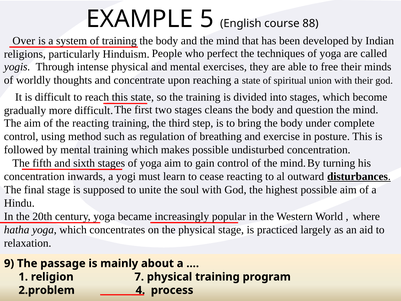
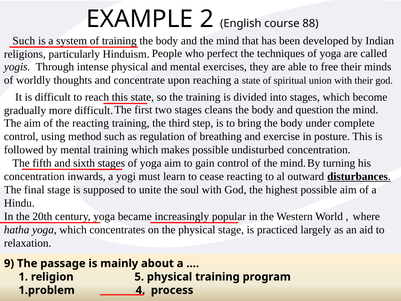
5: 5 -> 2 (207, 19)
Over: Over -> Such (24, 41)
7: 7 -> 5 (139, 277)
2.problem: 2.problem -> 1.problem (47, 290)
